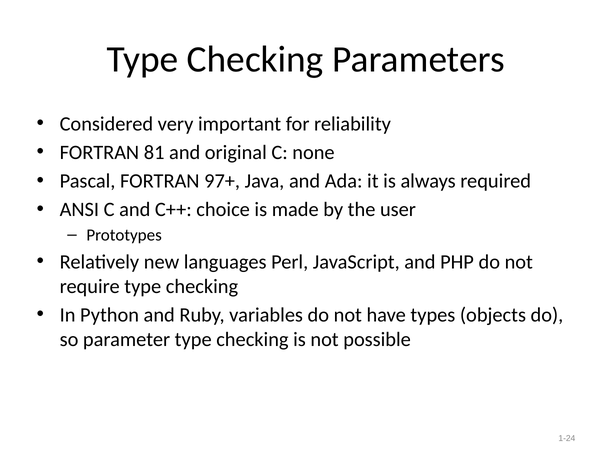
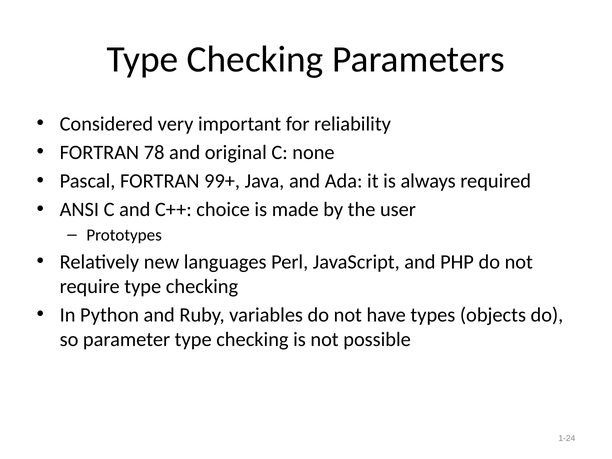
81: 81 -> 78 (154, 152)
97+: 97+ -> 99+ (222, 181)
